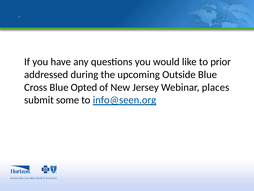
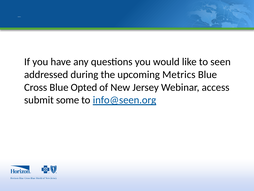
prior: prior -> seen (221, 62)
Outside: Outside -> Metrics (179, 74)
places: places -> access (216, 87)
